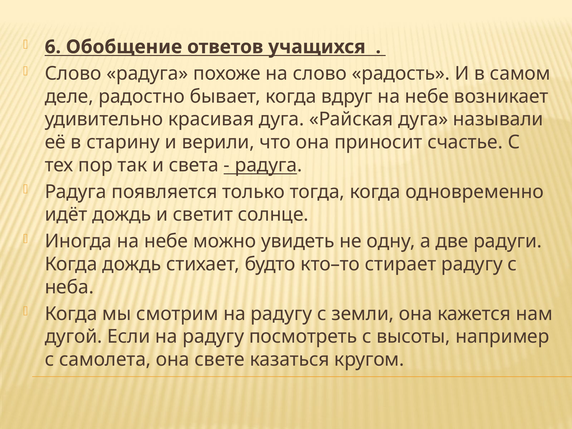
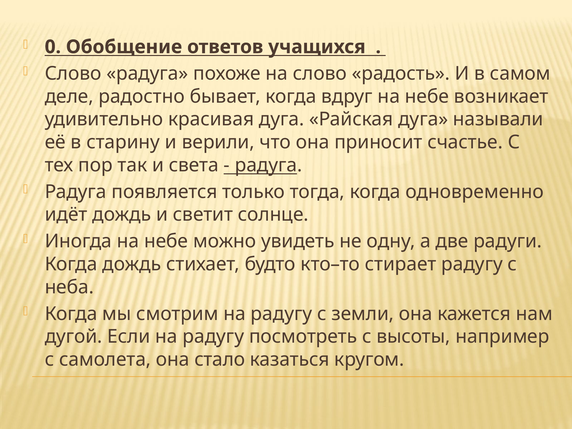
6: 6 -> 0 (53, 47)
свете: свете -> стало (220, 360)
